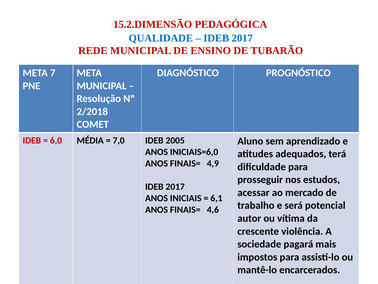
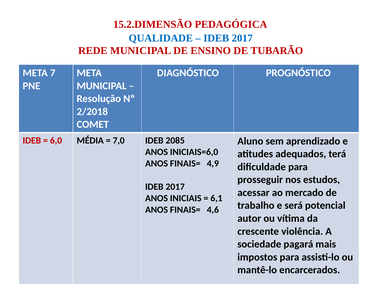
2005: 2005 -> 2085 (175, 140)
